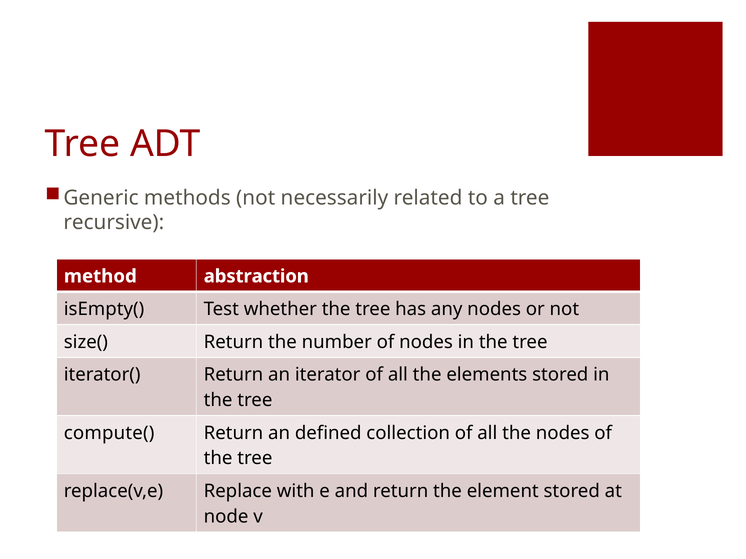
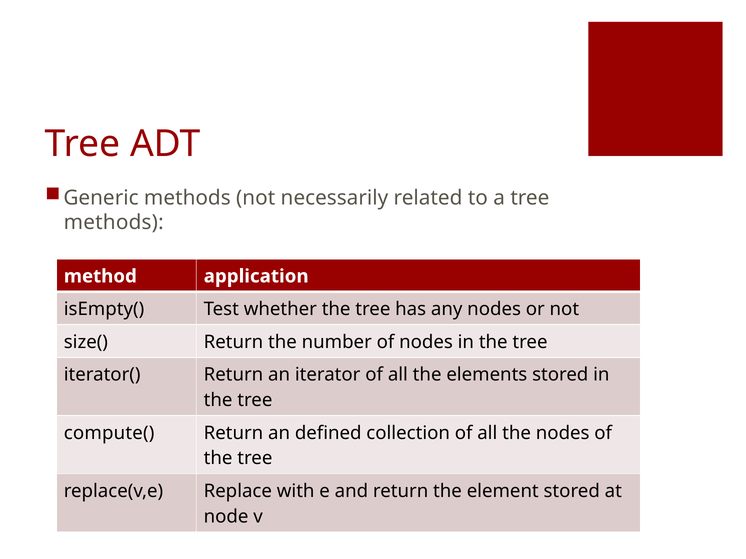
recursive: recursive -> methods (114, 223)
abstraction: abstraction -> application (256, 277)
